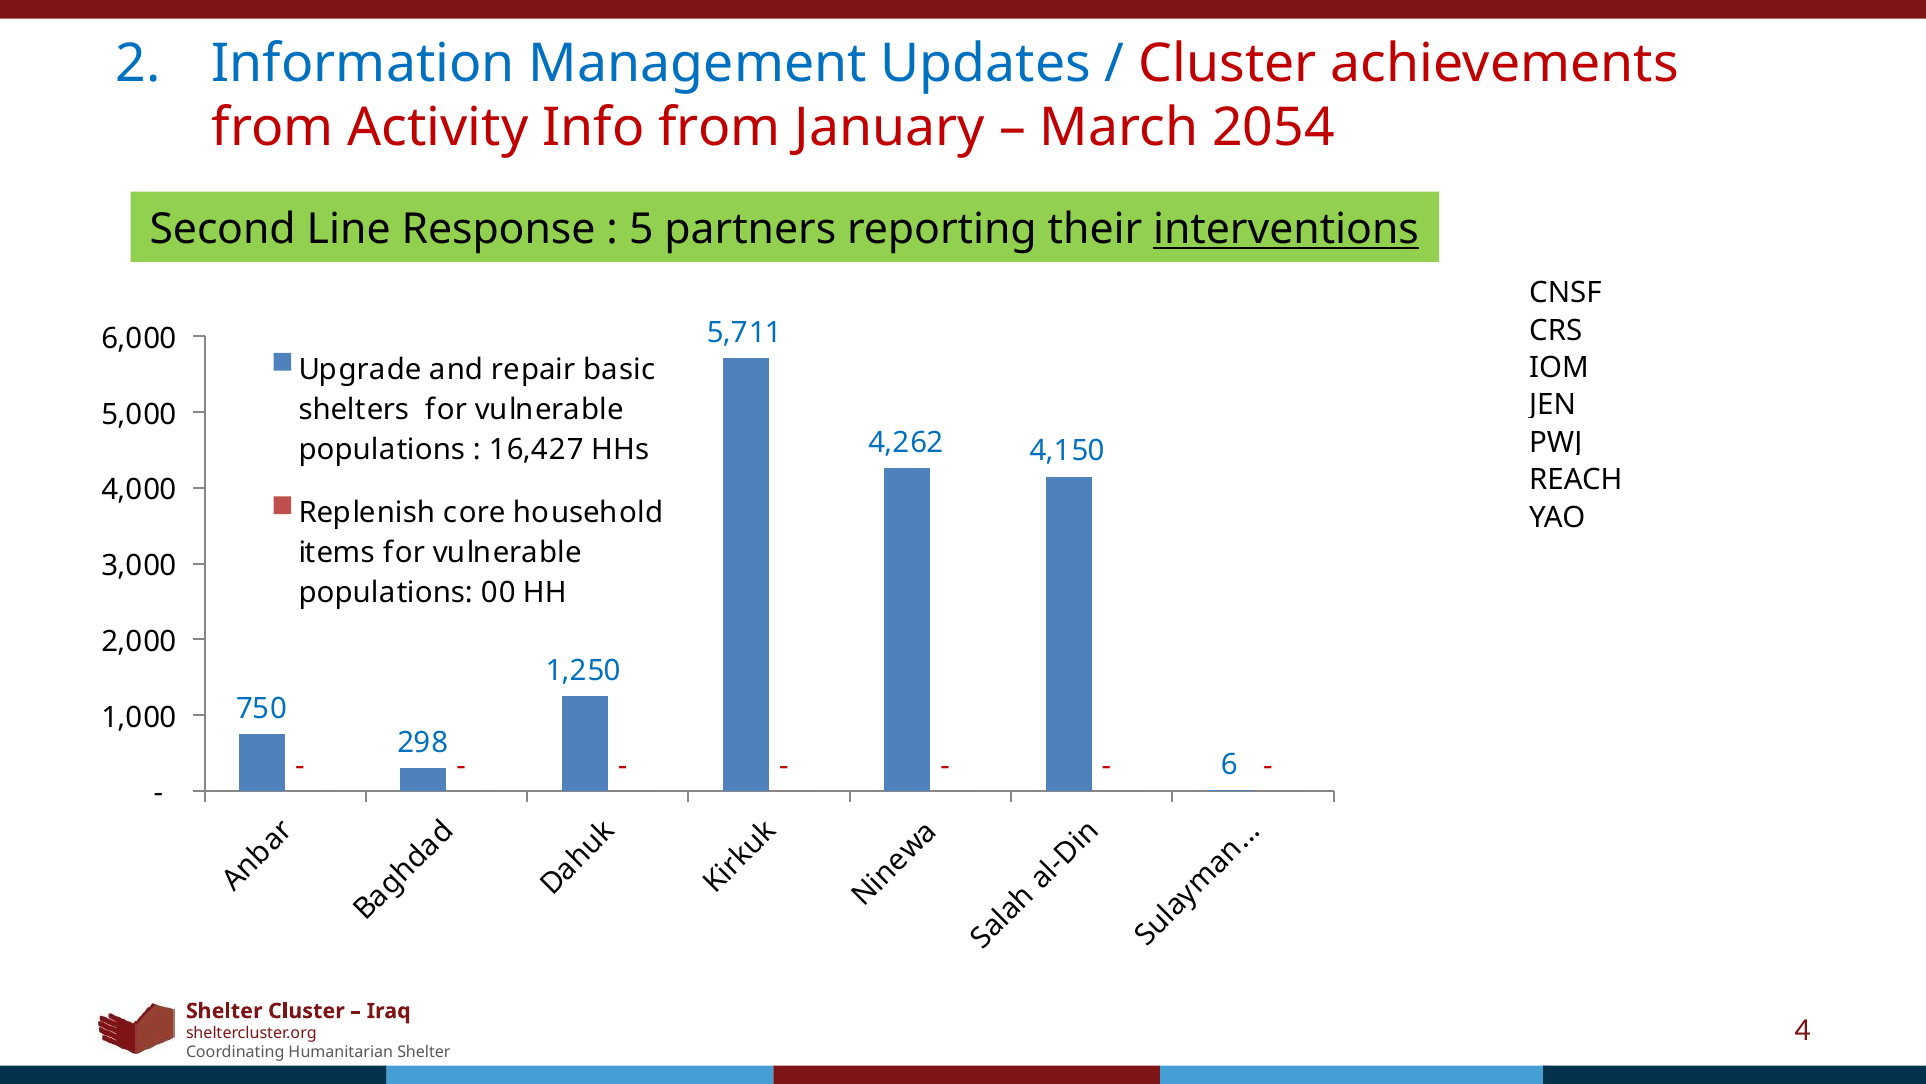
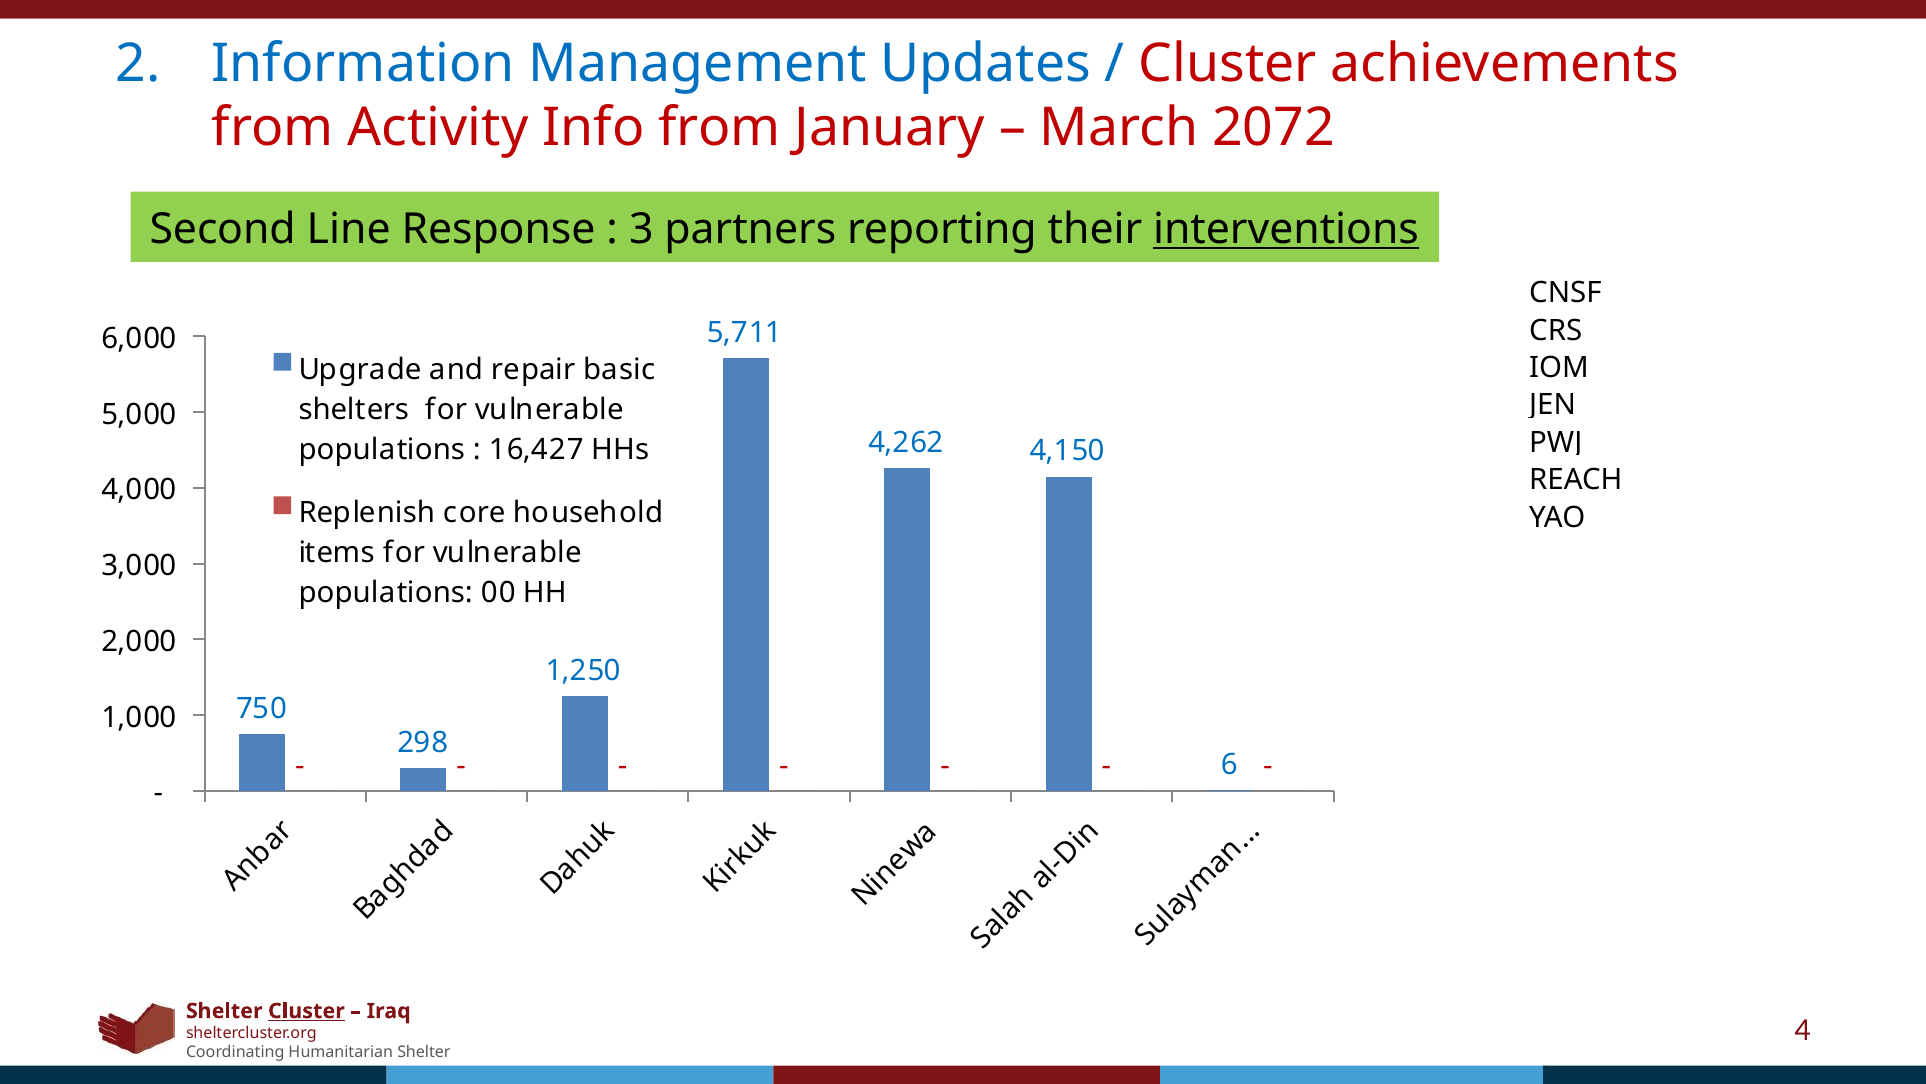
2054: 2054 -> 2072 (1274, 128)
5: 5 -> 3 (641, 230)
Cluster underline: none -> present (306, 1011)
